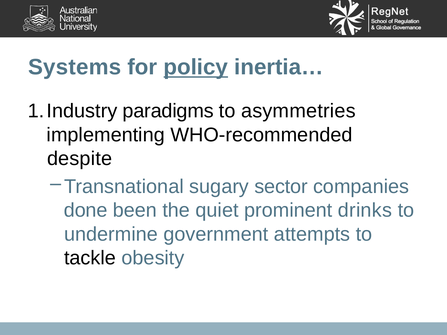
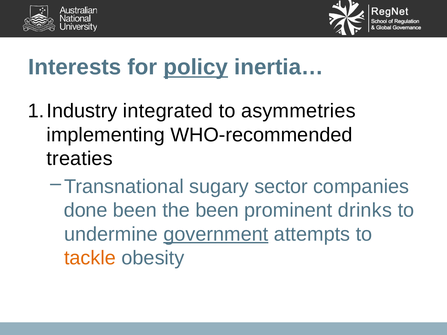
Systems: Systems -> Interests (75, 67)
paradigms: paradigms -> integrated (168, 111)
despite: despite -> treaties (80, 159)
the quiet: quiet -> been (217, 210)
government underline: none -> present (216, 234)
tackle colour: black -> orange (90, 258)
